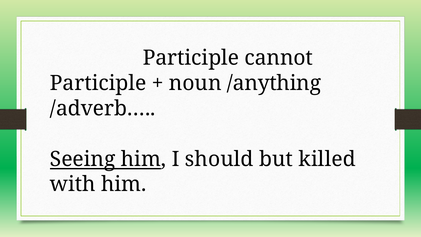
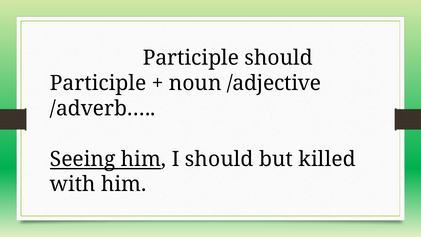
Participle cannot: cannot -> should (279, 58)
/anything: /anything -> /adjective (274, 83)
